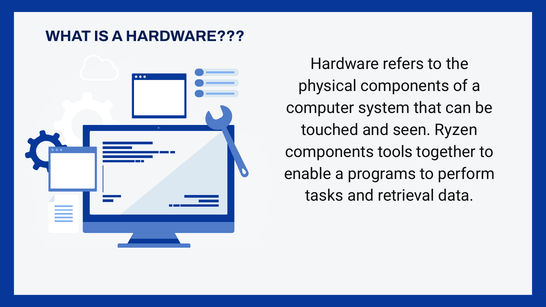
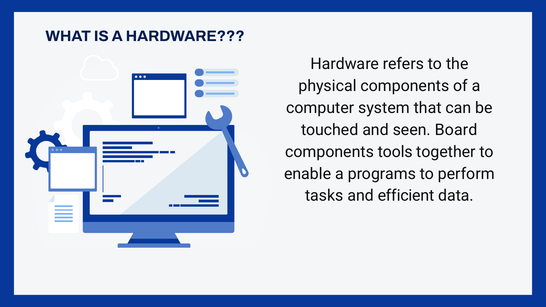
Ryzen: Ryzen -> Board (456, 130)
retrieval: retrieval -> efficient (406, 196)
